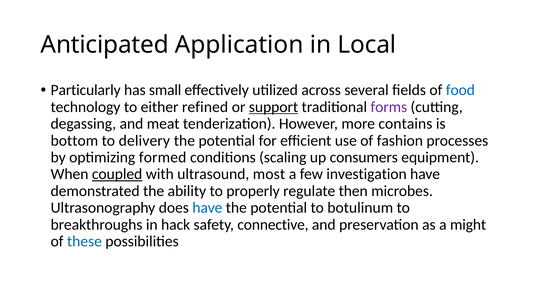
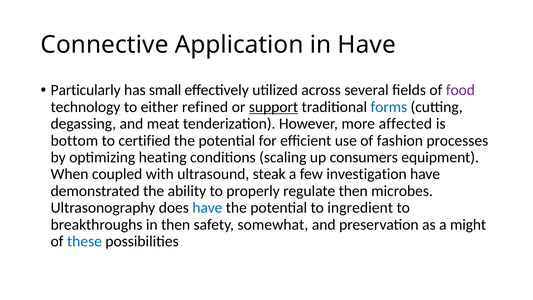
Anticipated: Anticipated -> Connective (105, 45)
in Local: Local -> Have (367, 45)
food colour: blue -> purple (460, 90)
forms colour: purple -> blue (389, 107)
contains: contains -> affected (405, 124)
delivery: delivery -> certified (144, 140)
formed: formed -> heating (163, 157)
coupled underline: present -> none (117, 174)
most: most -> steak (269, 174)
botulinum: botulinum -> ingredient (360, 208)
in hack: hack -> then (176, 224)
connective: connective -> somewhat (273, 224)
